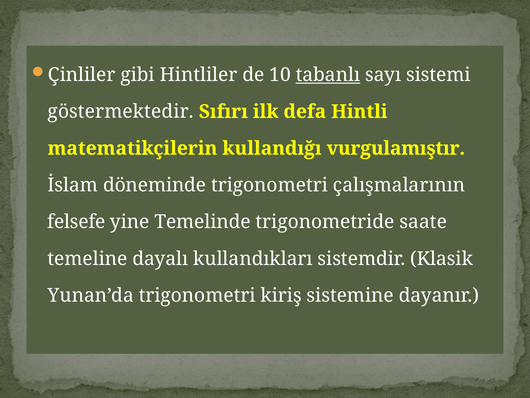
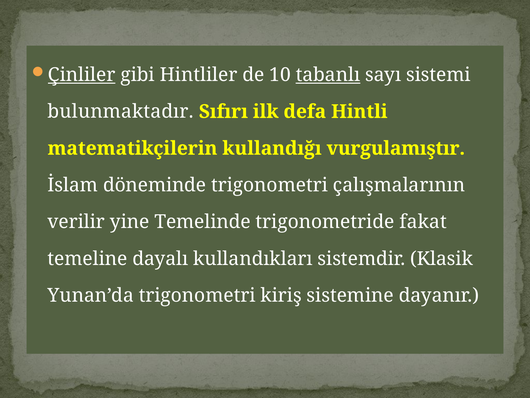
Çinliler underline: none -> present (82, 75)
göstermektedir: göstermektedir -> bulunmaktadır (121, 111)
felsefe: felsefe -> verilir (76, 222)
saate: saate -> fakat (423, 222)
